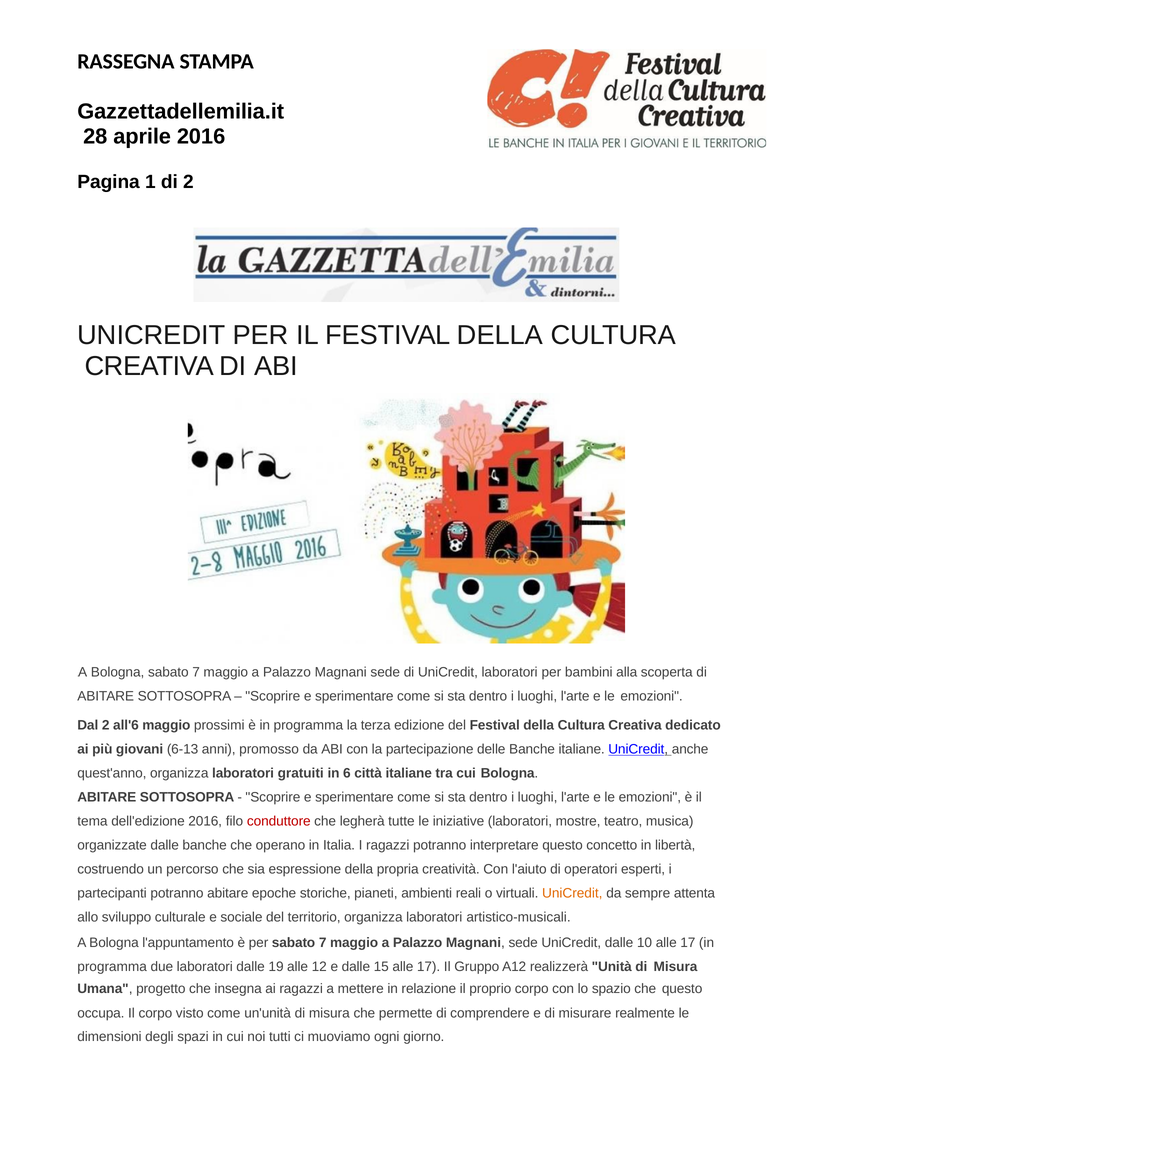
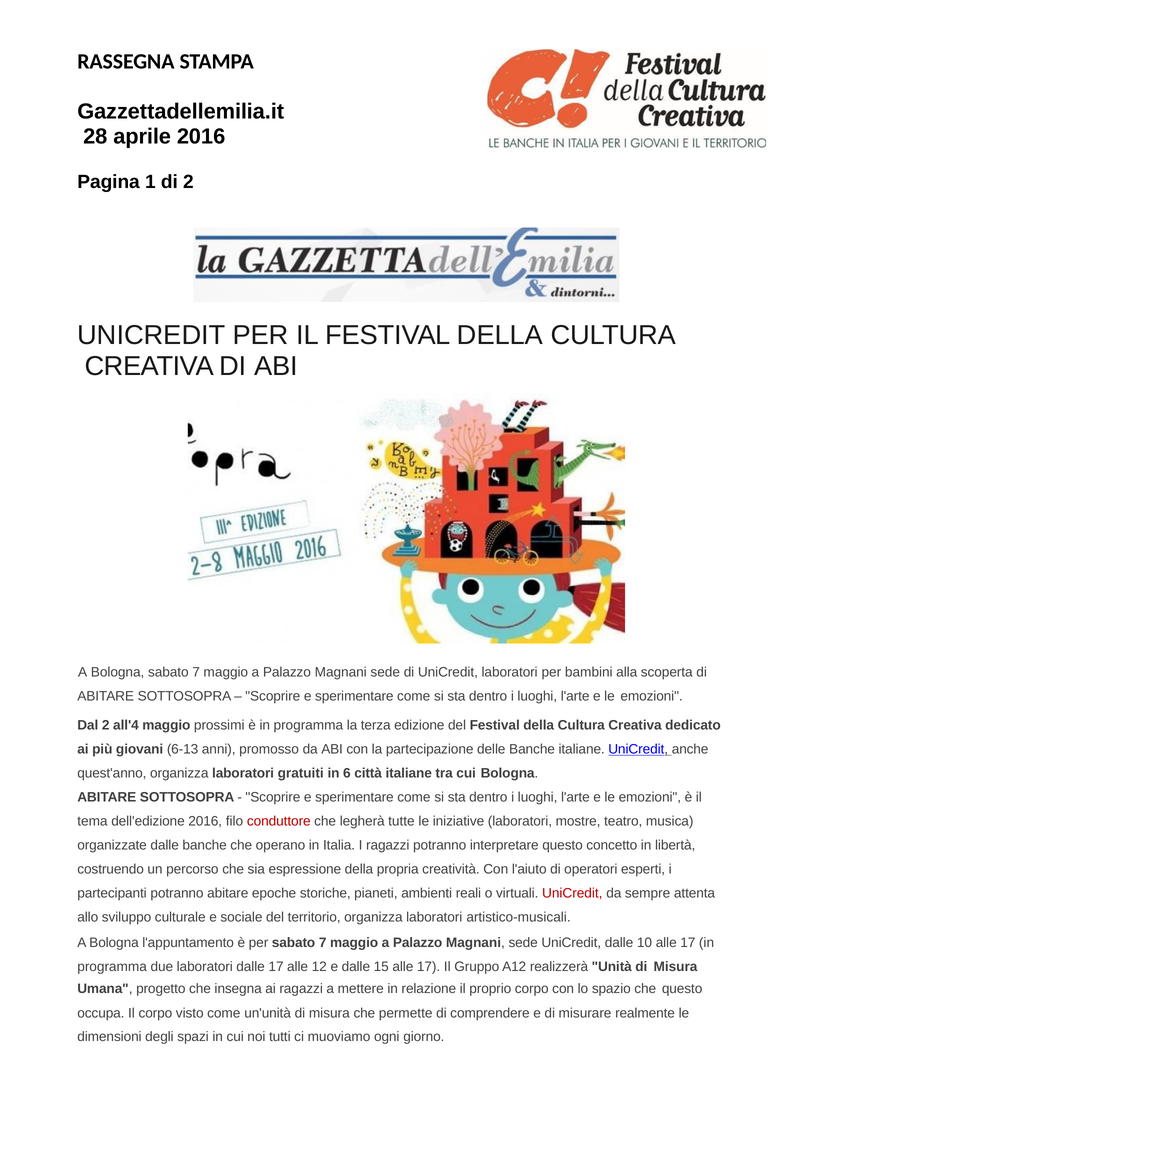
all'6: all'6 -> all'4 (126, 725)
UniCredit colour: orange -> red (572, 893)
dalle 19: 19 -> 17 (276, 967)
